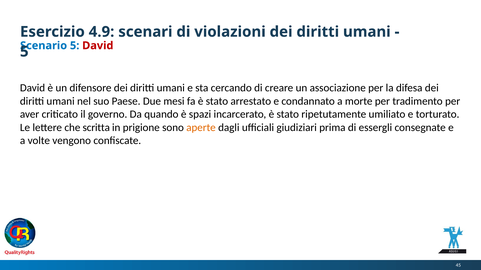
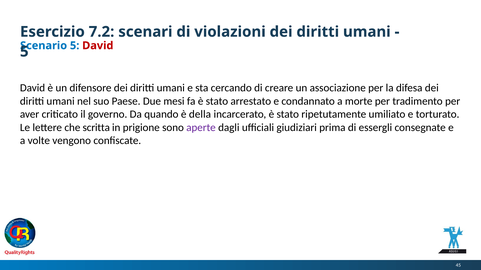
4.9: 4.9 -> 7.2 (102, 32)
spazi: spazi -> della (200, 115)
aperte colour: orange -> purple (201, 128)
